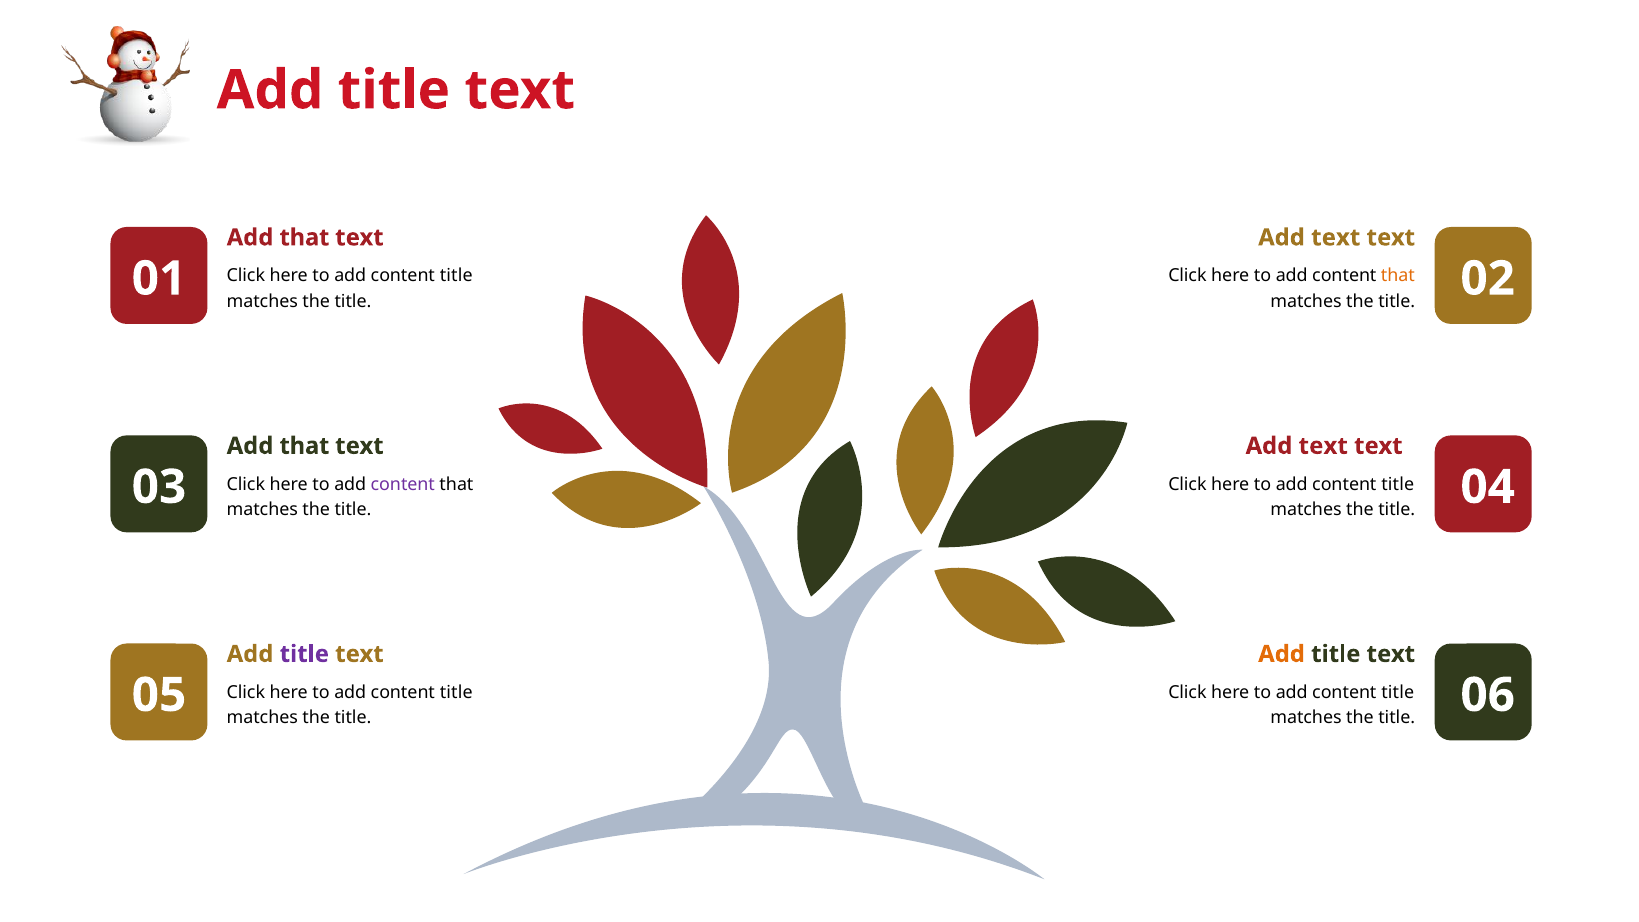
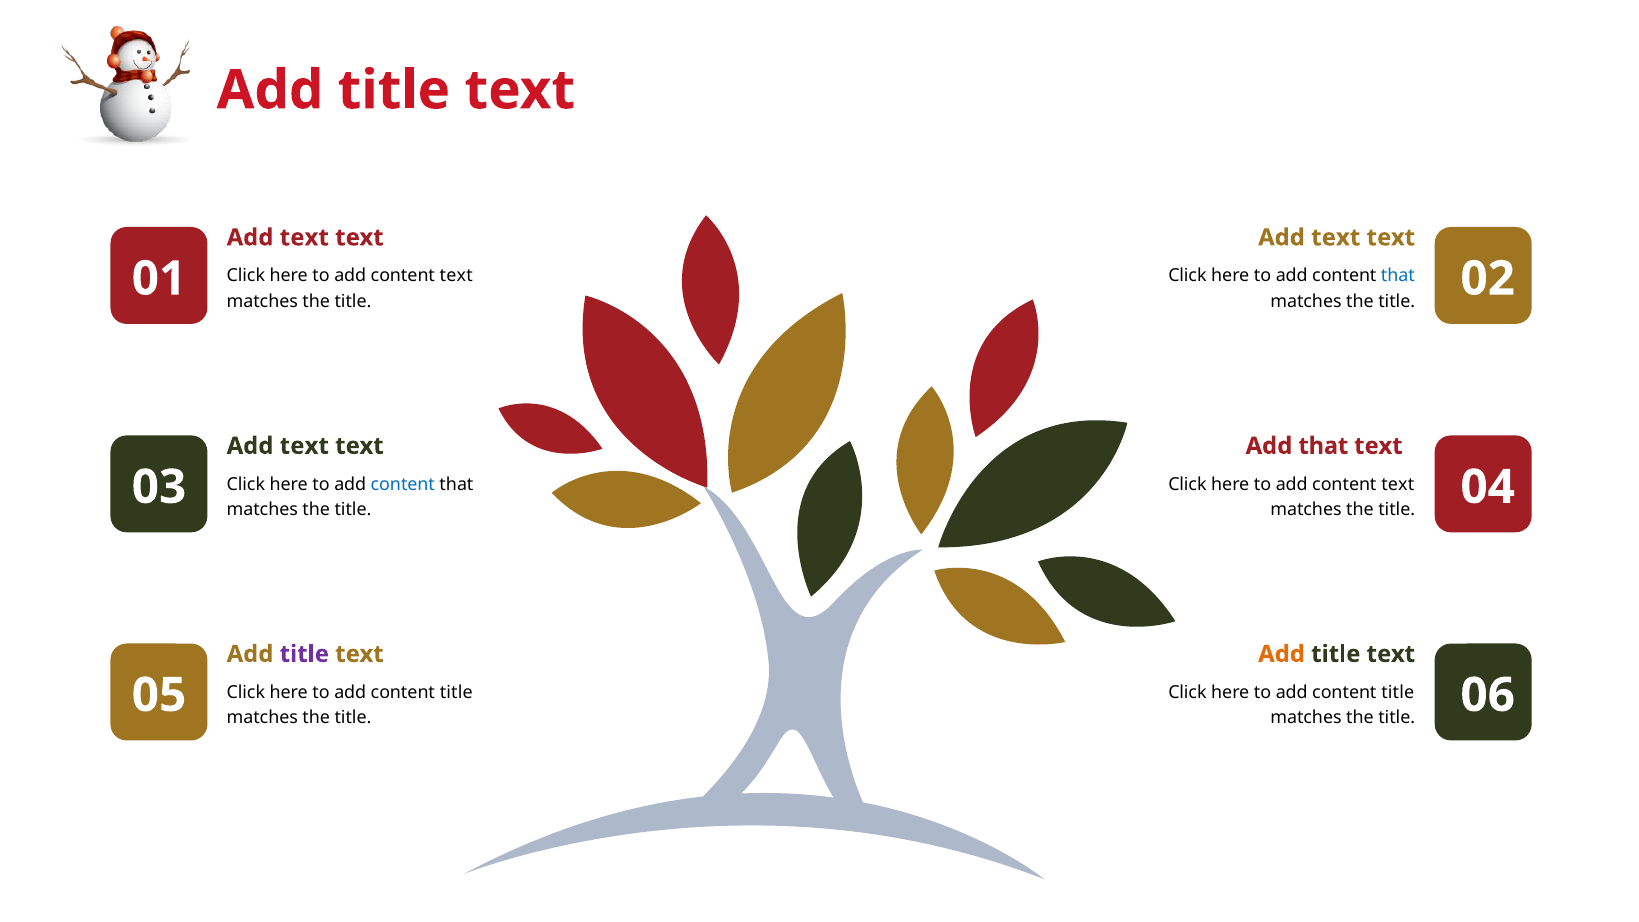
that: that -> text (304, 238)
title: title -> text (456, 276)
that colour: orange -> blue (1398, 276)
that: that -> text (304, 446)
text: text -> that (1323, 446)
content colour: purple -> blue (403, 484)
title: title -> text (1398, 484)
